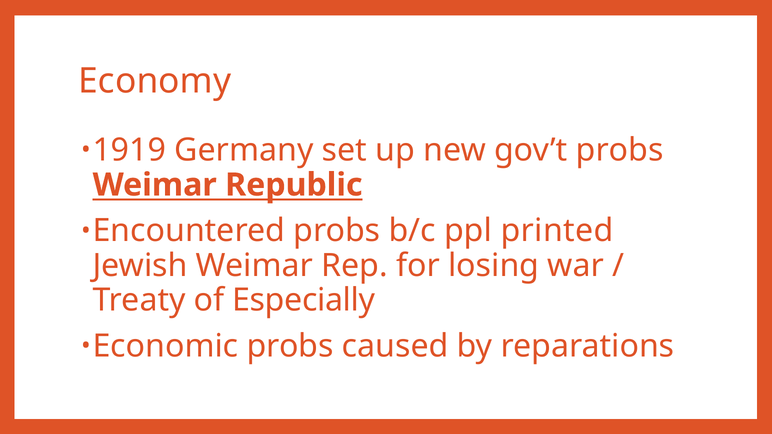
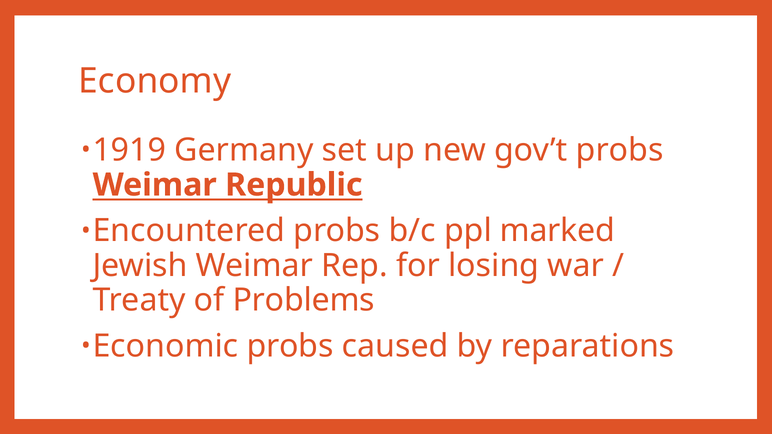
printed: printed -> marked (557, 231)
Especially: Especially -> Problems (304, 300)
